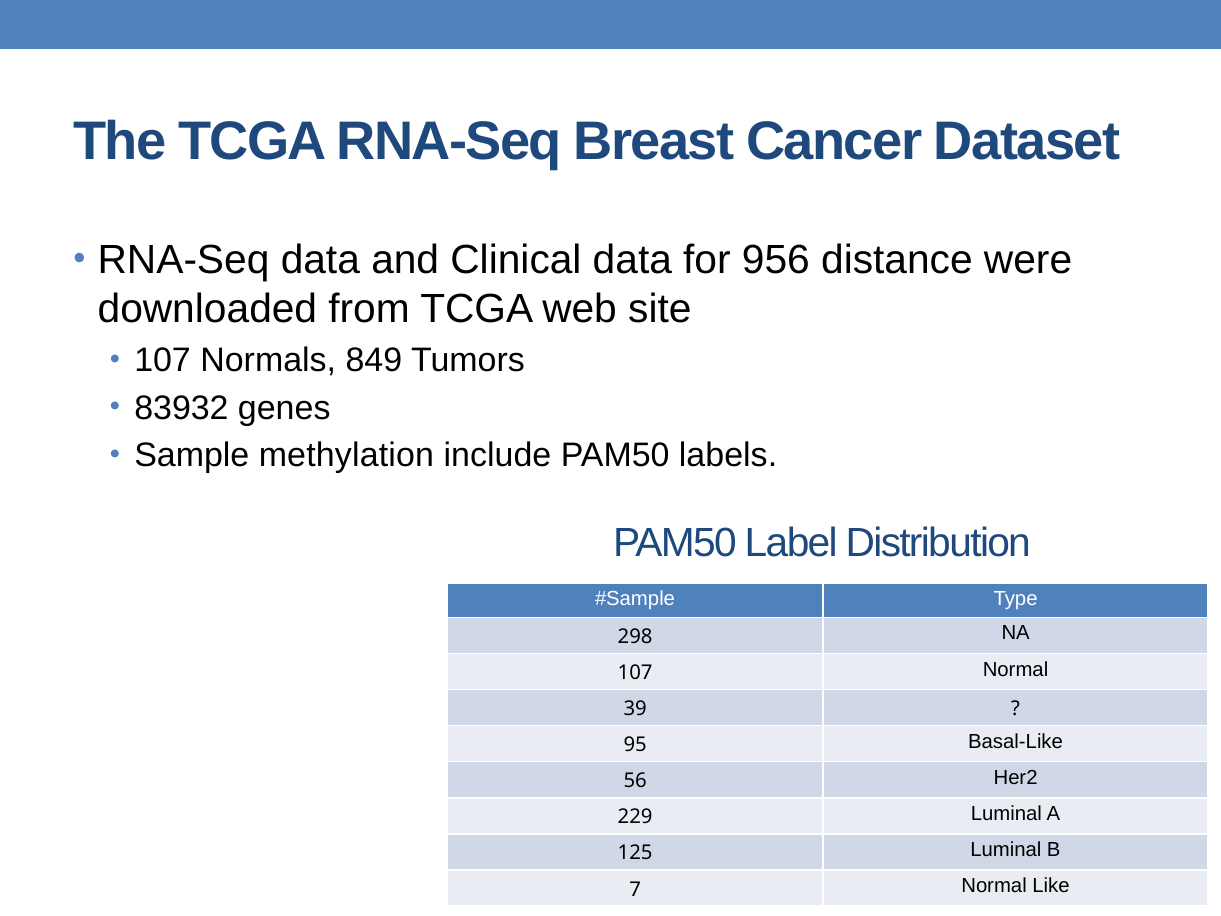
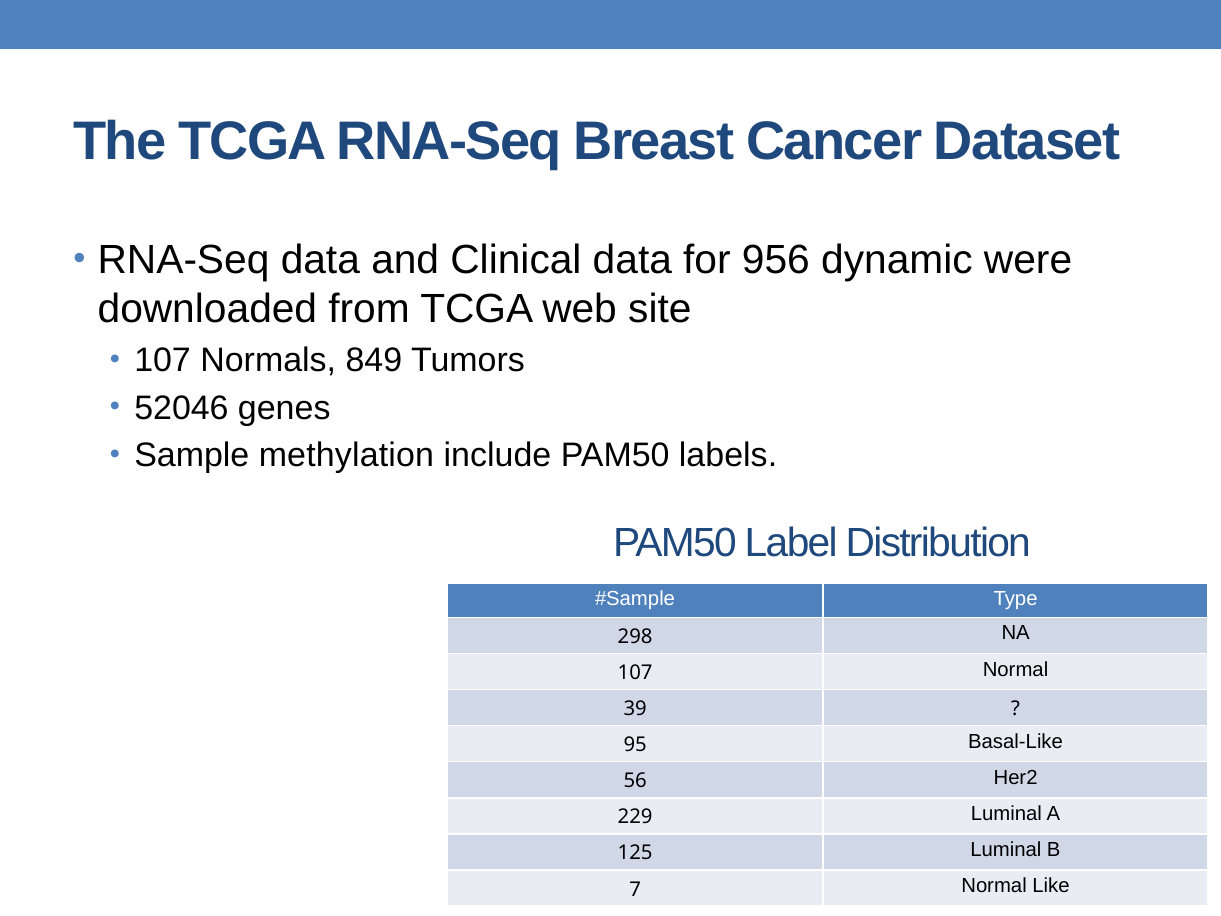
distance: distance -> dynamic (897, 260)
83932: 83932 -> 52046 (181, 408)
